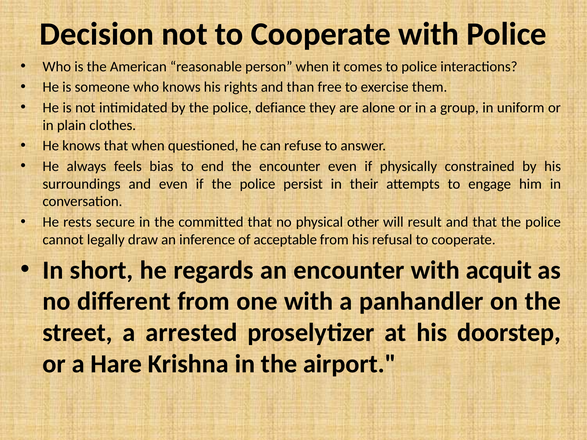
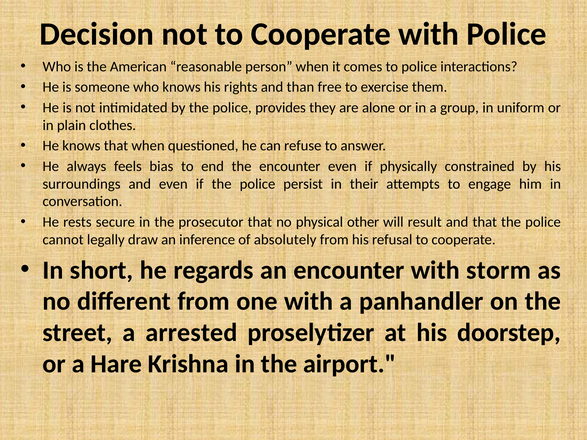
defiance: defiance -> provides (281, 108)
committed: committed -> prosecutor (211, 222)
acceptable: acceptable -> absolutely (285, 240)
acquit: acquit -> storm (499, 270)
